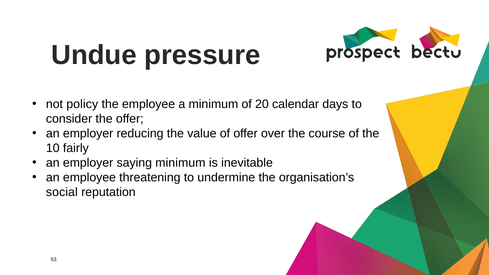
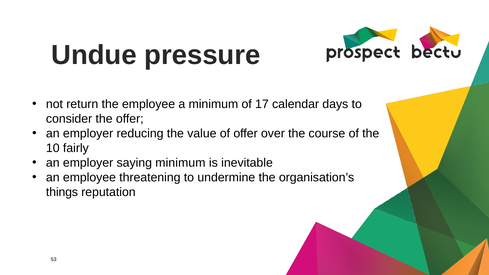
policy: policy -> return (82, 104)
20: 20 -> 17 (262, 104)
social: social -> things (62, 192)
